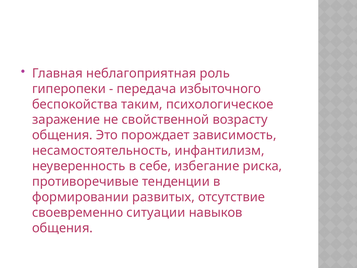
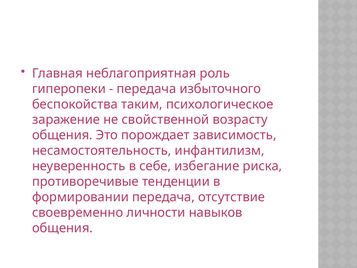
формировании развитых: развитых -> передача (163, 197)
ситуации: ситуации -> личности (156, 212)
